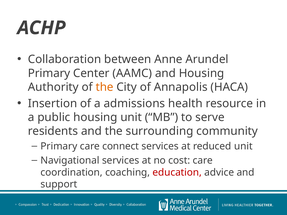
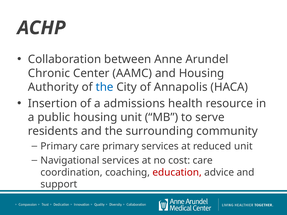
Primary: Primary -> Chronic (49, 73)
the colour: orange -> blue (105, 87)
care connect: connect -> primary (121, 146)
